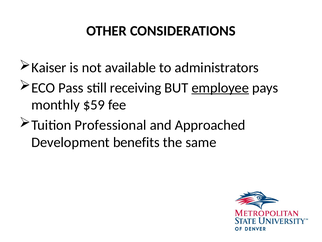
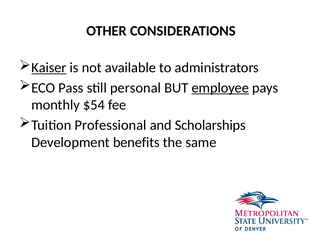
Kaiser underline: none -> present (49, 68)
receiving: receiving -> personal (136, 88)
$59: $59 -> $54 (94, 105)
Approached: Approached -> Scholarships (210, 125)
